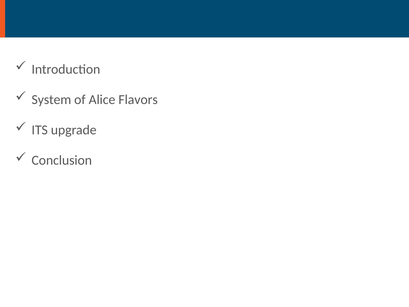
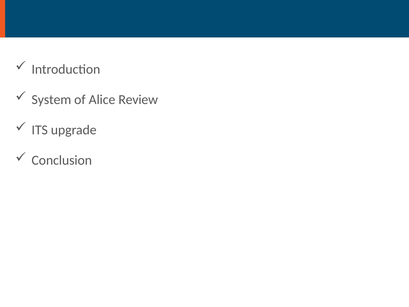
Flavors: Flavors -> Review (138, 100)
